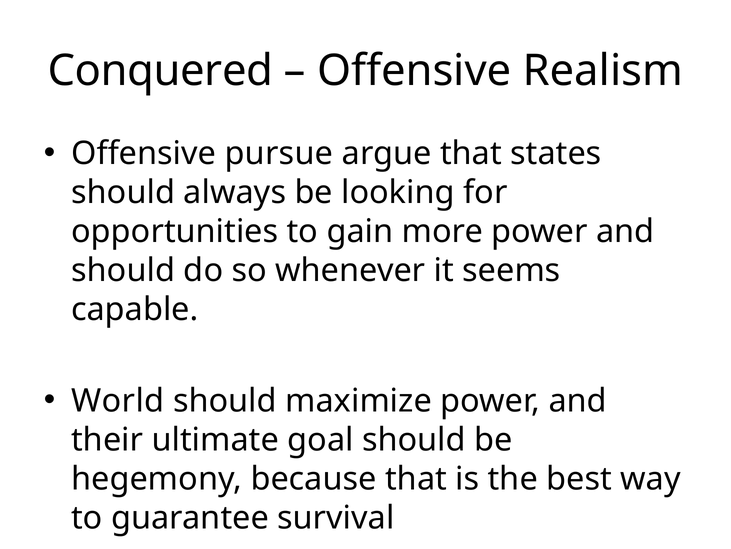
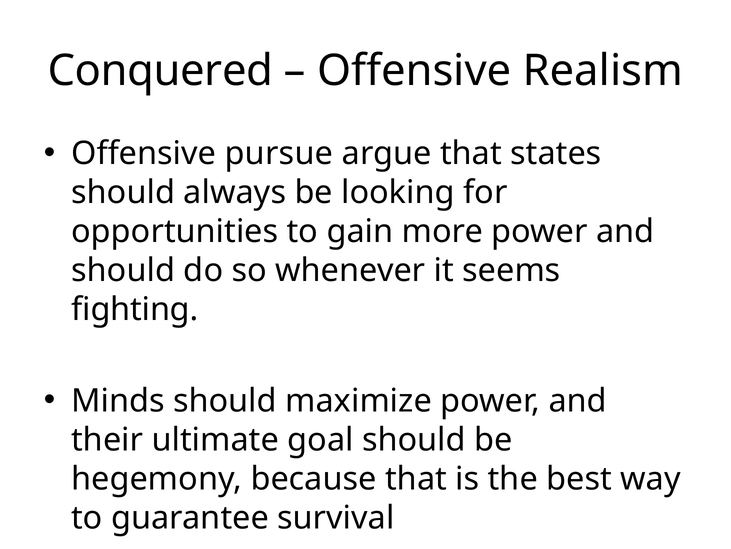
capable: capable -> fighting (135, 309)
World: World -> Minds (118, 400)
